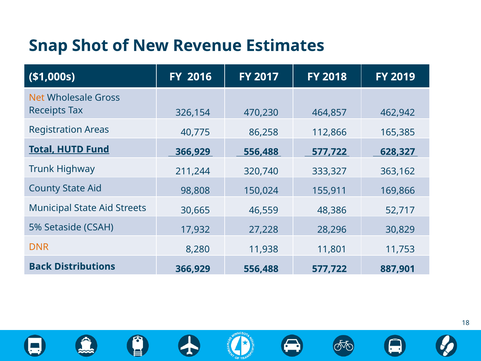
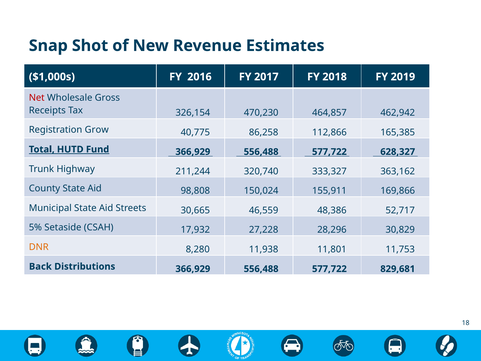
Net colour: orange -> red (37, 98)
Areas: Areas -> Grow (97, 130)
887,901: 887,901 -> 829,681 (398, 269)
